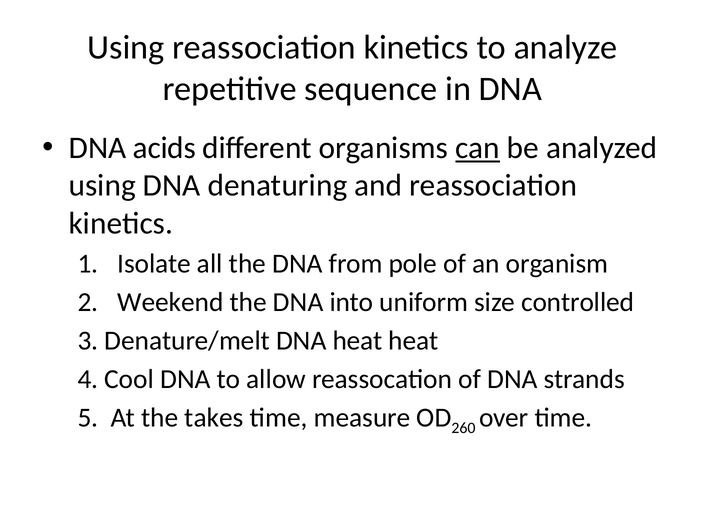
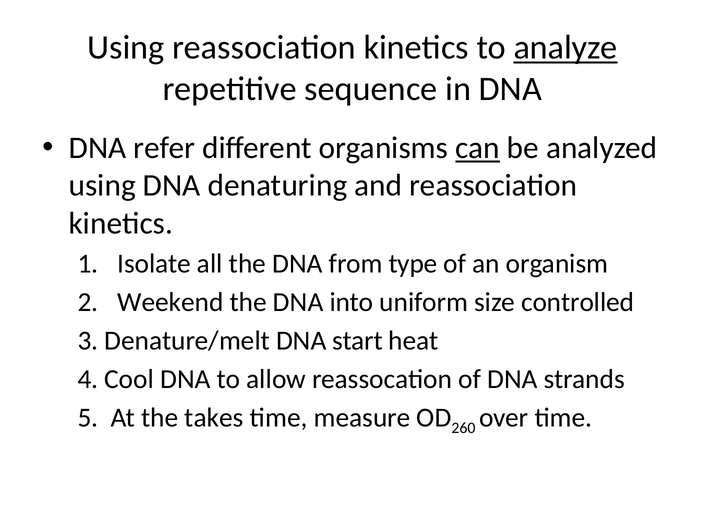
analyze underline: none -> present (566, 48)
acids: acids -> refer (164, 148)
pole: pole -> type (413, 264)
DNA heat: heat -> start (357, 340)
